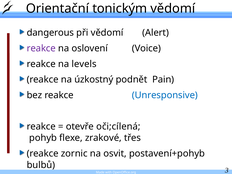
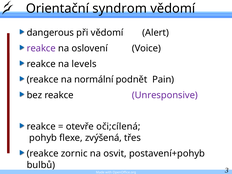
tonickým: tonickým -> syndrom (120, 9)
úzkostný: úzkostný -> normální (94, 80)
Unresponsive colour: blue -> purple (165, 95)
zrakové: zrakové -> zvýšená (103, 138)
